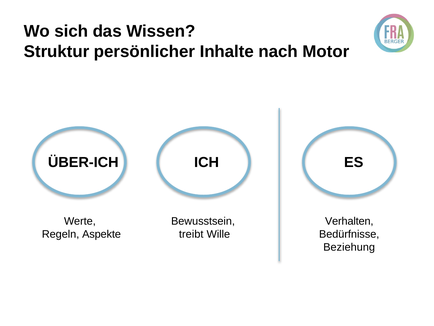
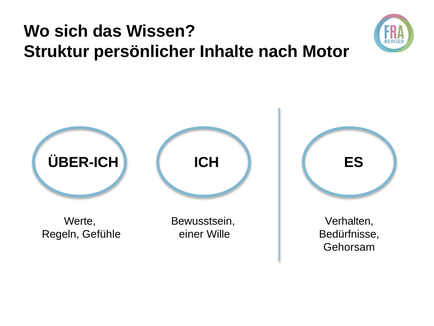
Aspekte: Aspekte -> Gefühle (101, 234)
treibt: treibt -> einer (191, 234)
Beziehung: Beziehung -> Gehorsam (349, 247)
